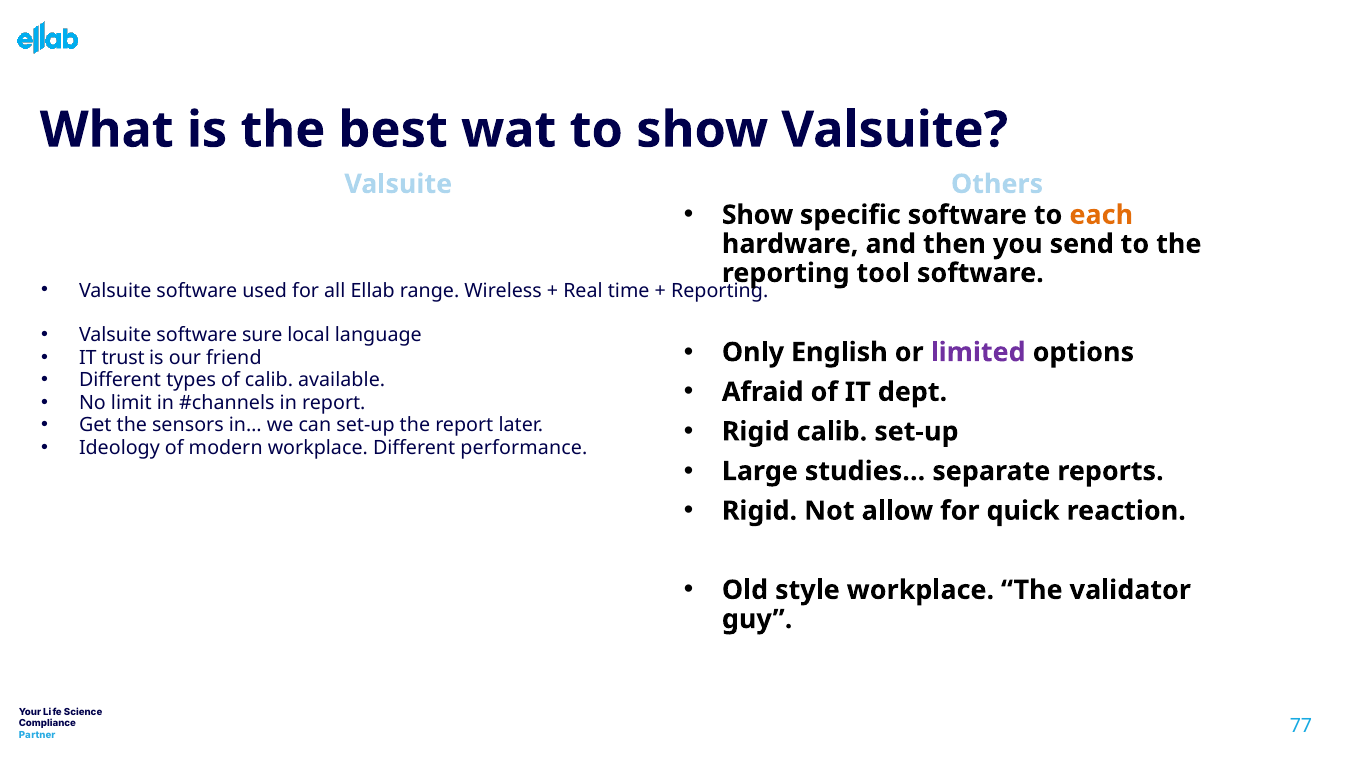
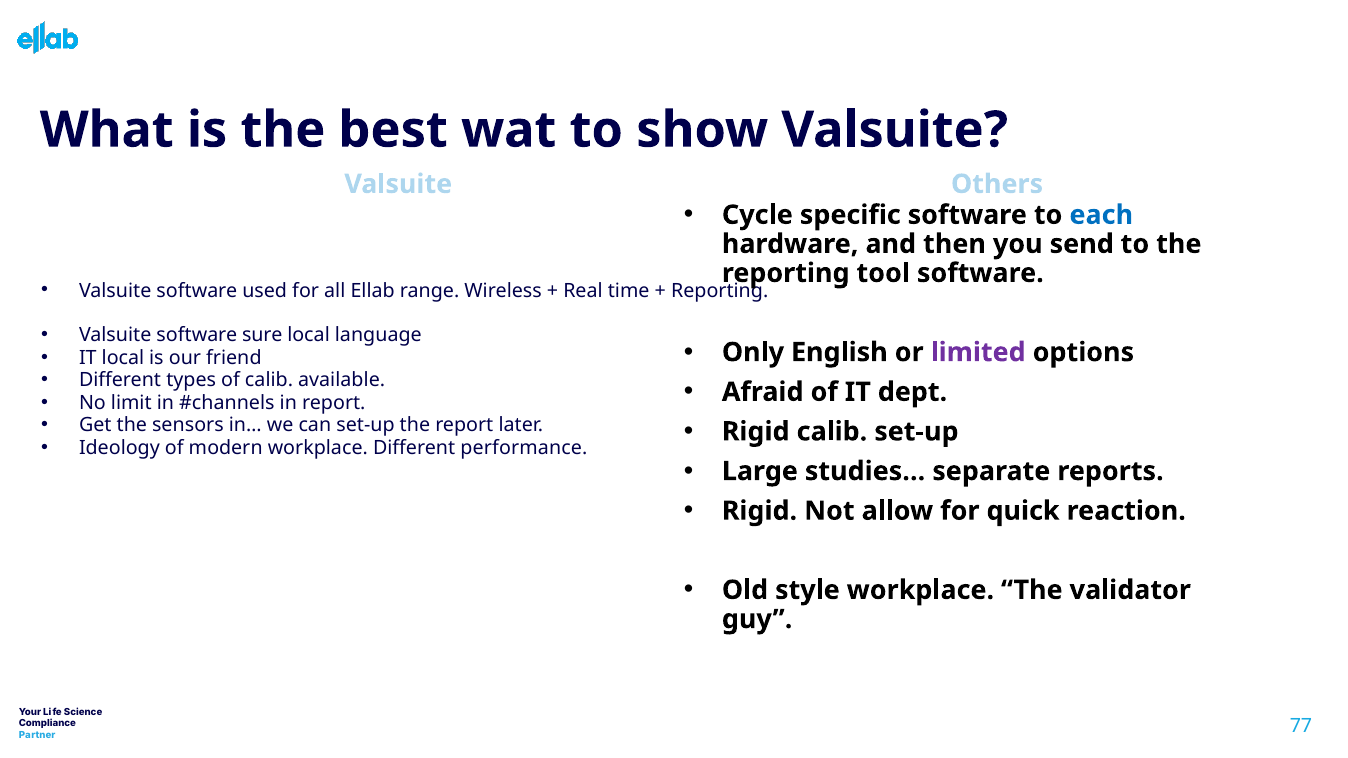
Show: Show -> Cycle (757, 215)
each colour: orange -> blue (1101, 215)
IT trust: trust -> local (123, 358)
